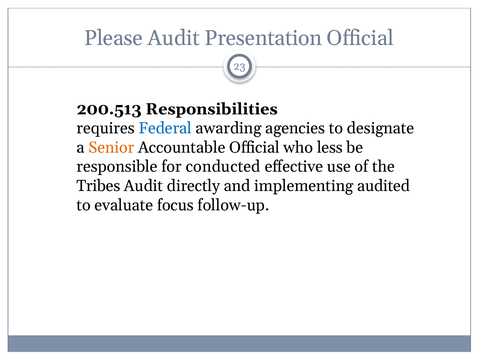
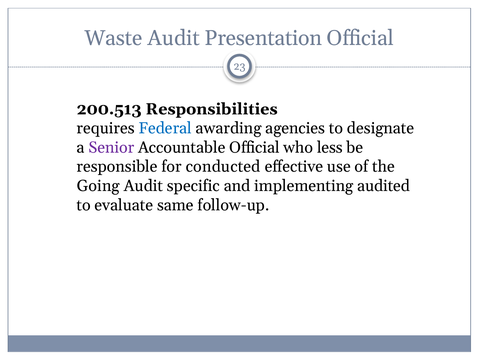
Please: Please -> Waste (113, 38)
Senior colour: orange -> purple (111, 147)
Tribes: Tribes -> Going (98, 185)
directly: directly -> specific (193, 185)
focus: focus -> same (175, 205)
